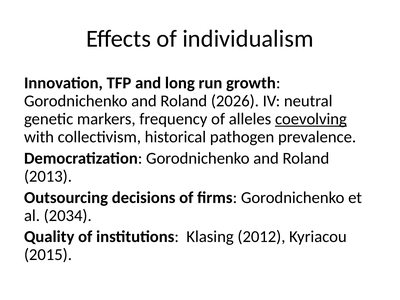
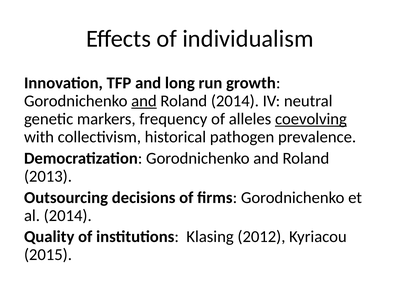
and underline: none -> present (144, 101)
Roland 2026: 2026 -> 2014 (235, 101)
al 2034: 2034 -> 2014 (68, 216)
